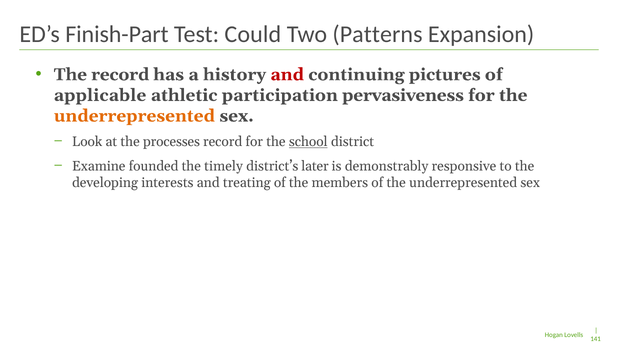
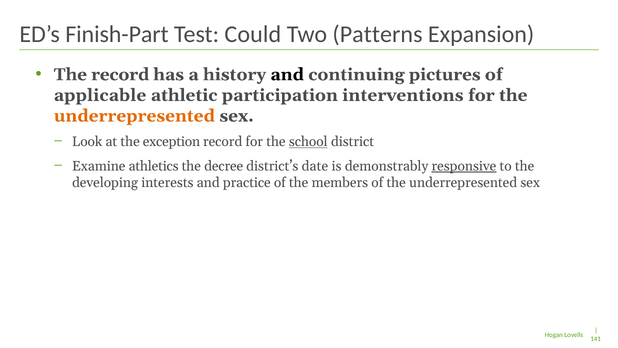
and colour: red -> black (287, 74)
pervasiveness: pervasiveness -> interventions (403, 95)
processes: processes -> exception (172, 142)
founded: founded -> athletics (154, 166)
timely: timely -> decree (224, 166)
later: later -> date (315, 166)
responsive underline: none -> present (464, 166)
treating: treating -> practice (247, 182)
